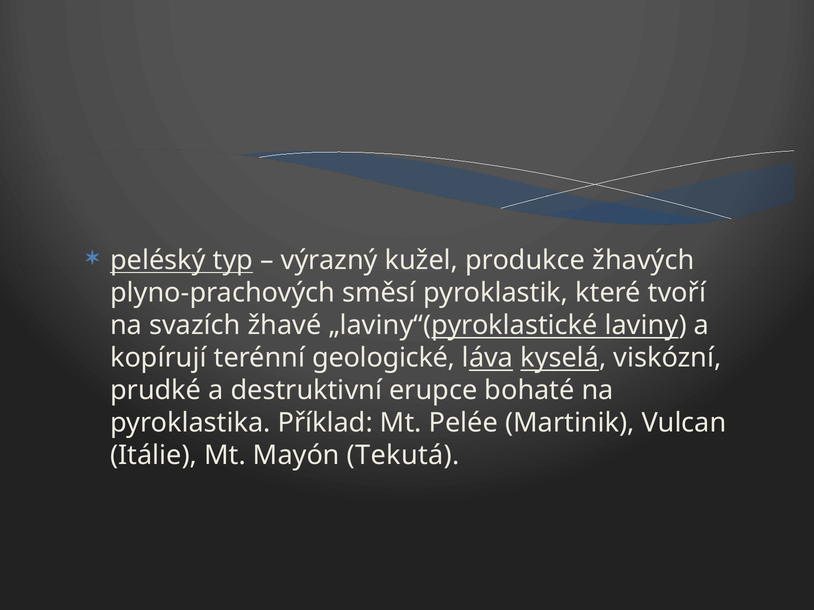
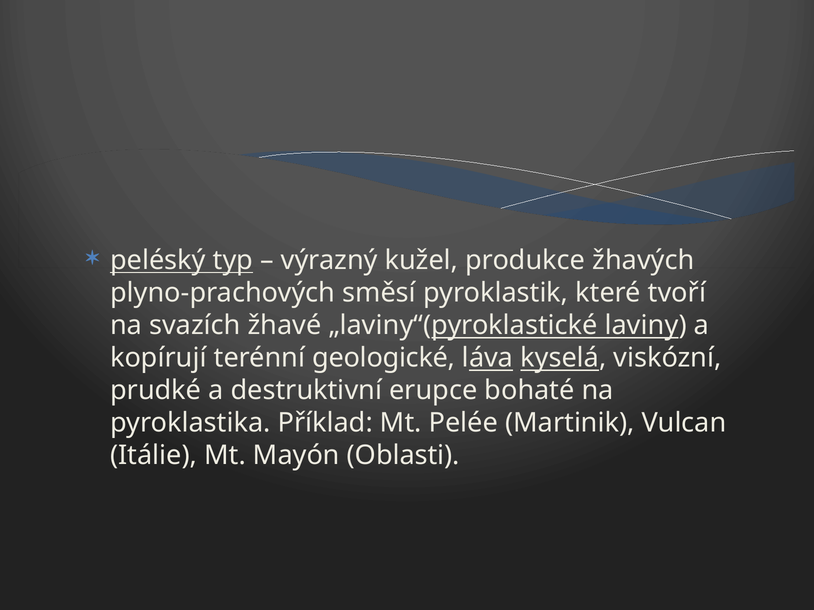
Tekutá: Tekutá -> Oblasti (403, 456)
